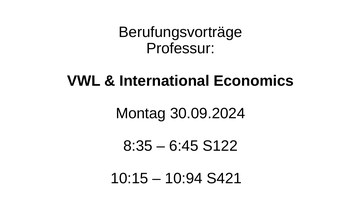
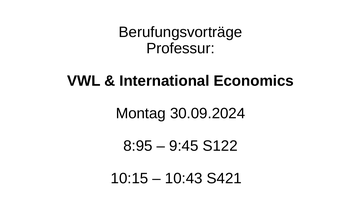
8:35: 8:35 -> 8:95 (138, 146)
6:45: 6:45 -> 9:45 (184, 146)
10:94: 10:94 -> 10:43 (184, 178)
